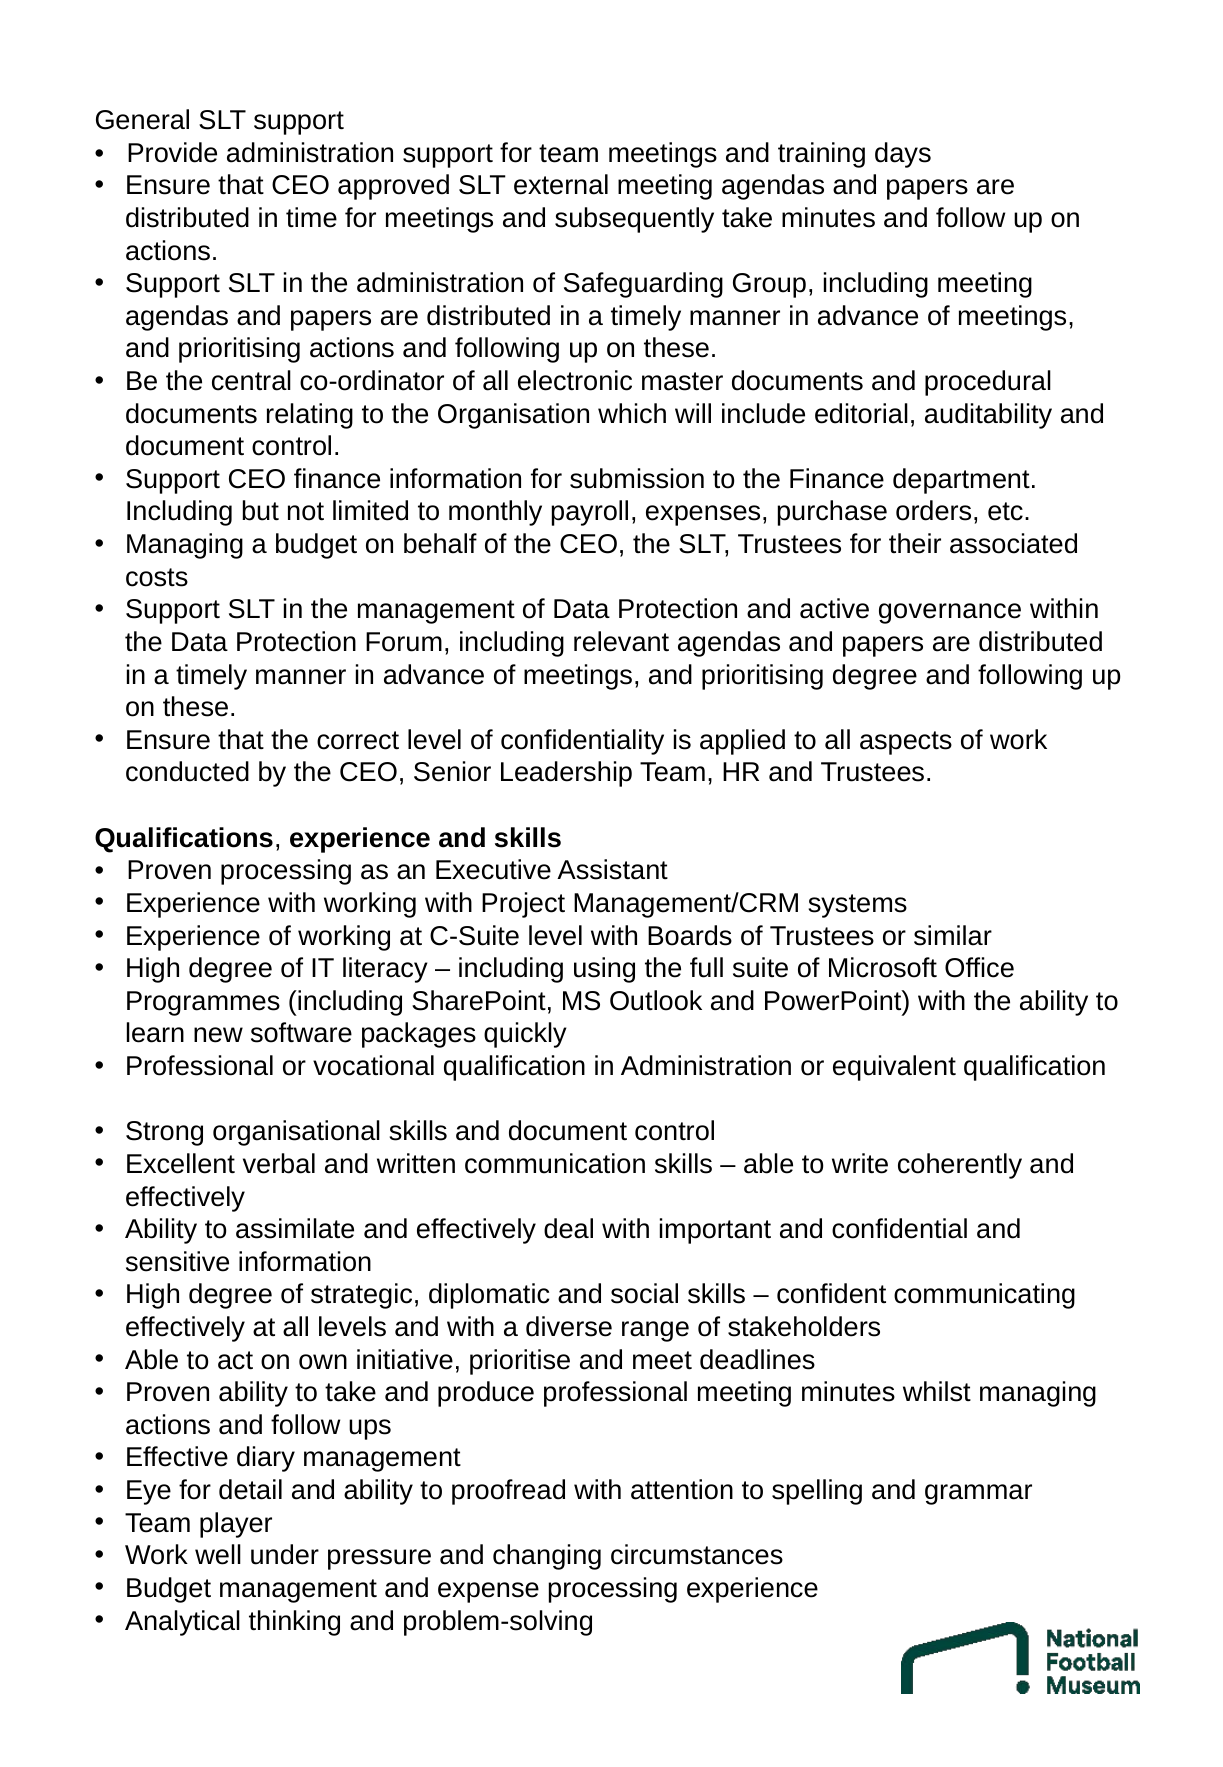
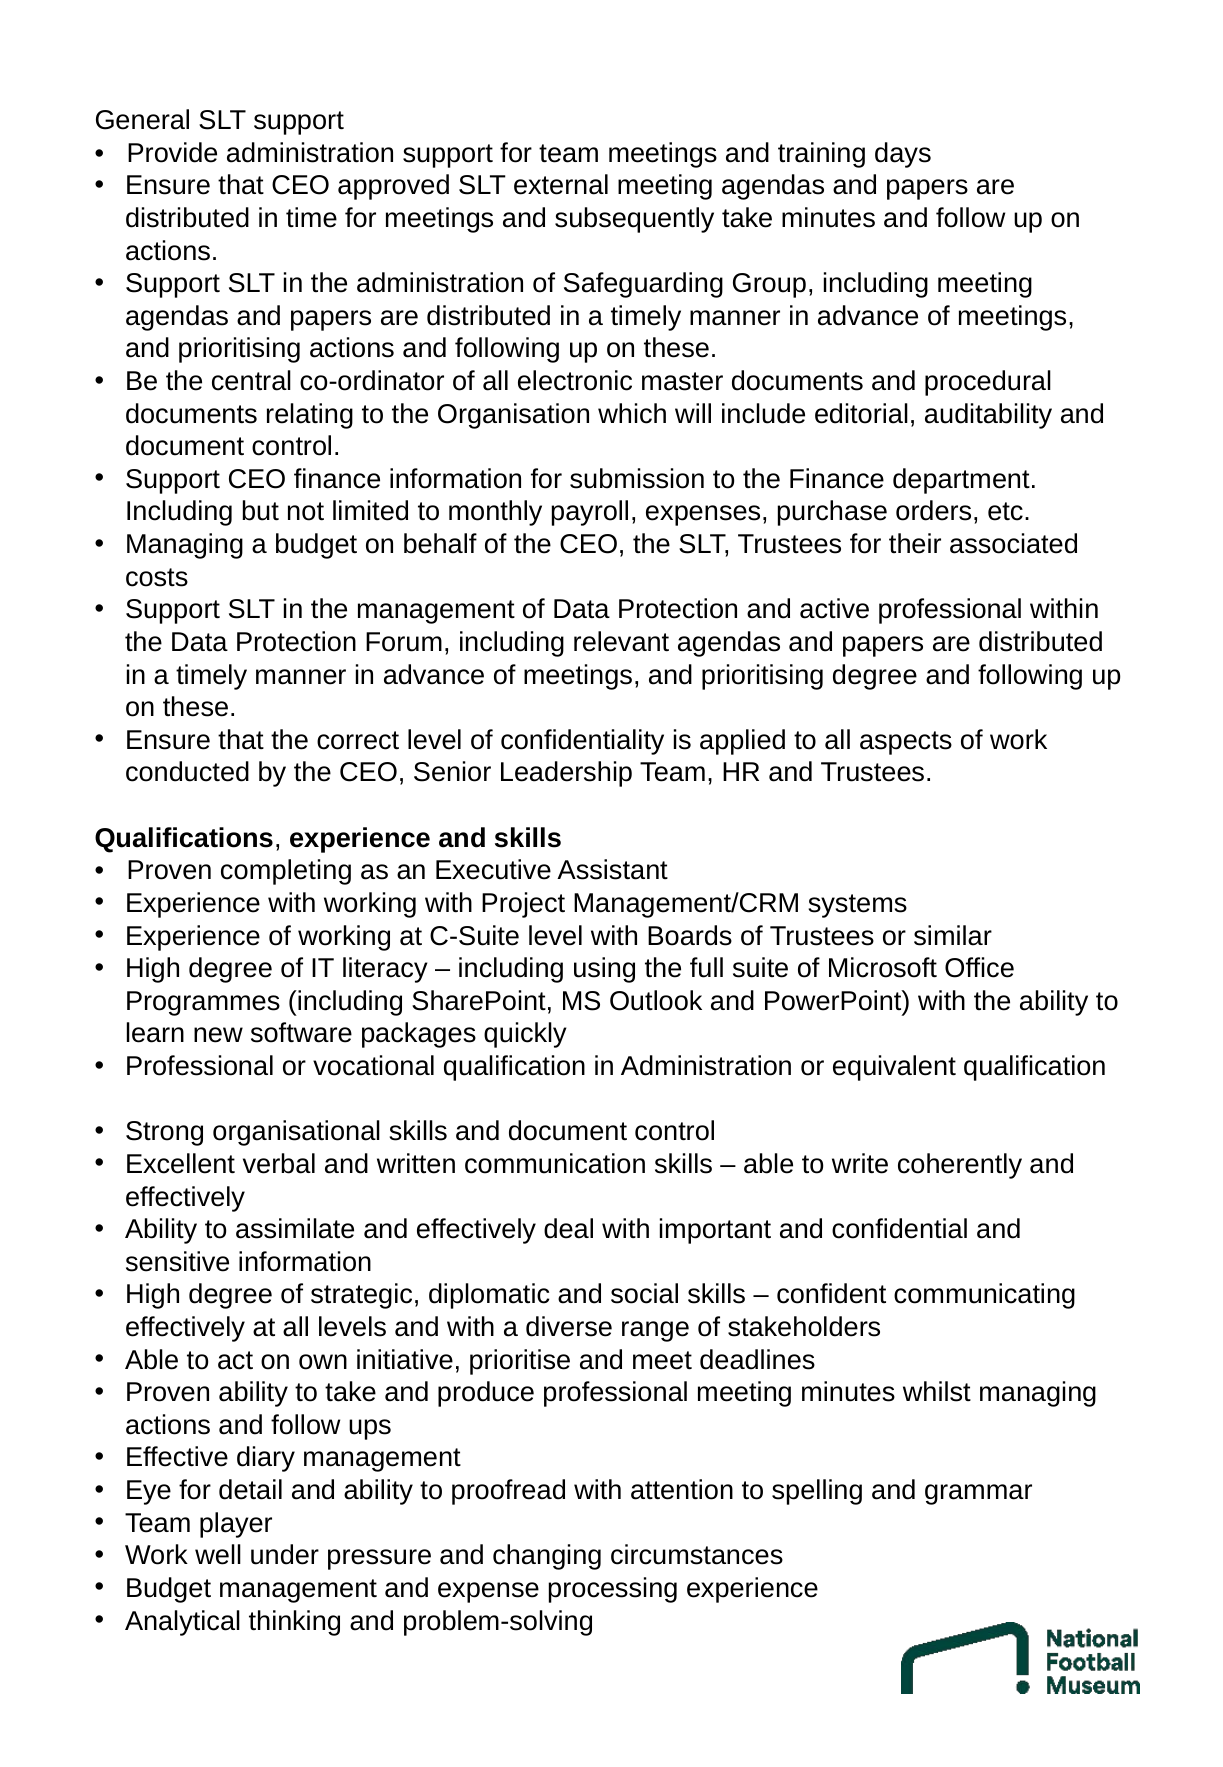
active governance: governance -> professional (950, 610)
Proven processing: processing -> completing (286, 871)
